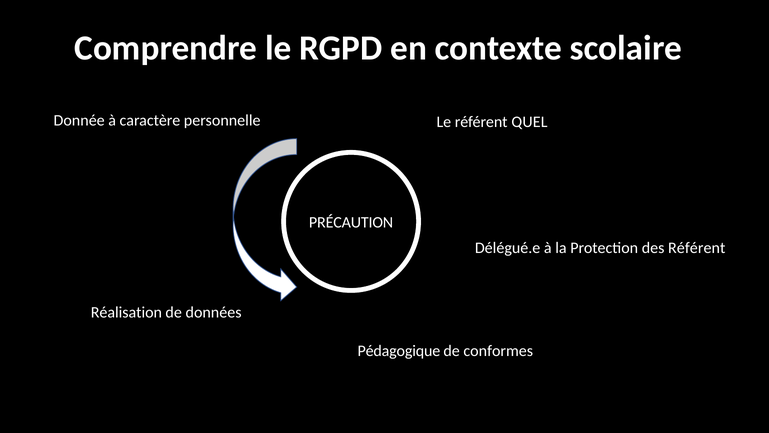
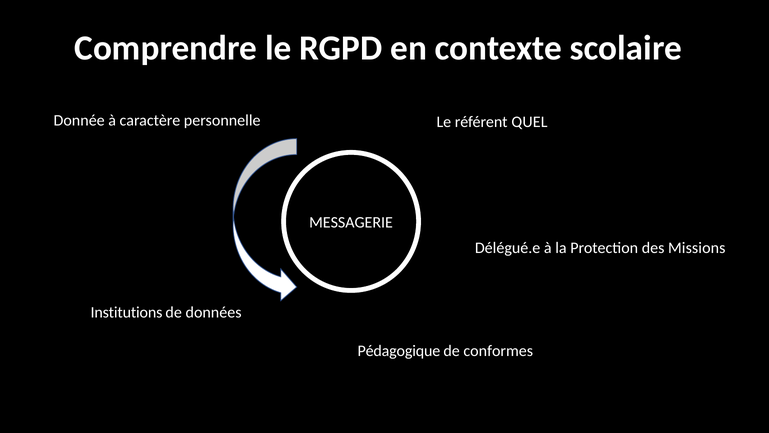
PRÉCAUTION: PRÉCAUTION -> MESSAGERIE (351, 222)
des Référent: Référent -> Missions (697, 248)
Réalisation: Réalisation -> Institutions (126, 312)
